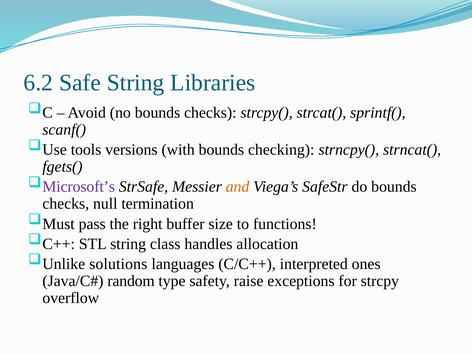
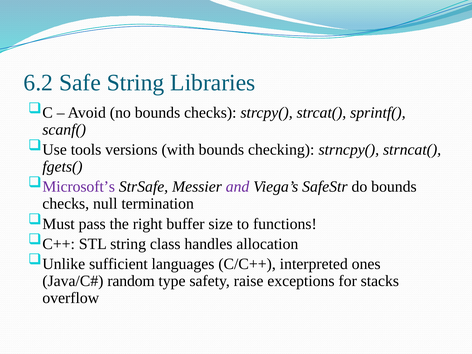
and colour: orange -> purple (238, 187)
solutions: solutions -> sufficient (118, 264)
strcpy: strcpy -> stacks (380, 281)
